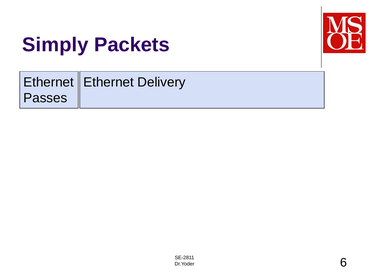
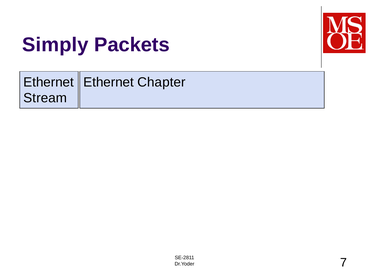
Delivery: Delivery -> Chapter (162, 82)
Passes: Passes -> Stream (45, 98)
6: 6 -> 7 (343, 262)
